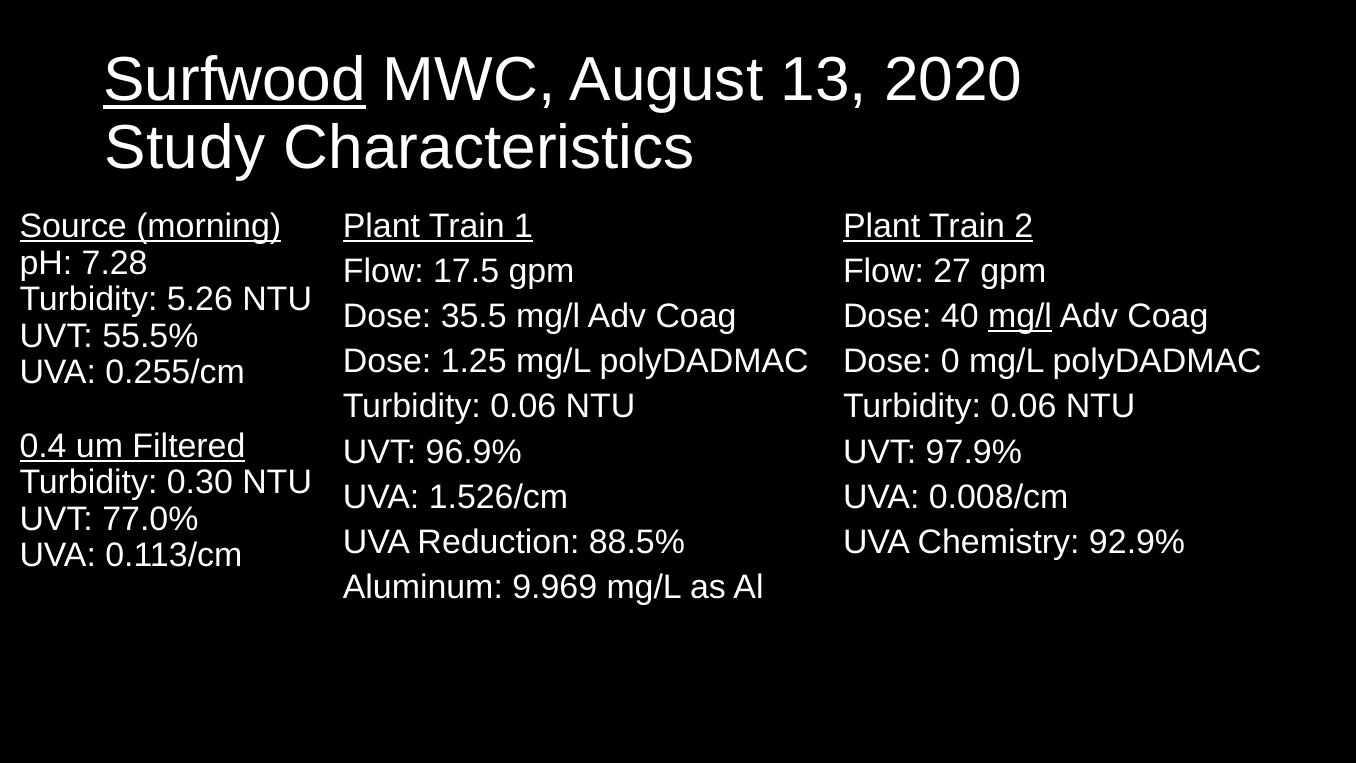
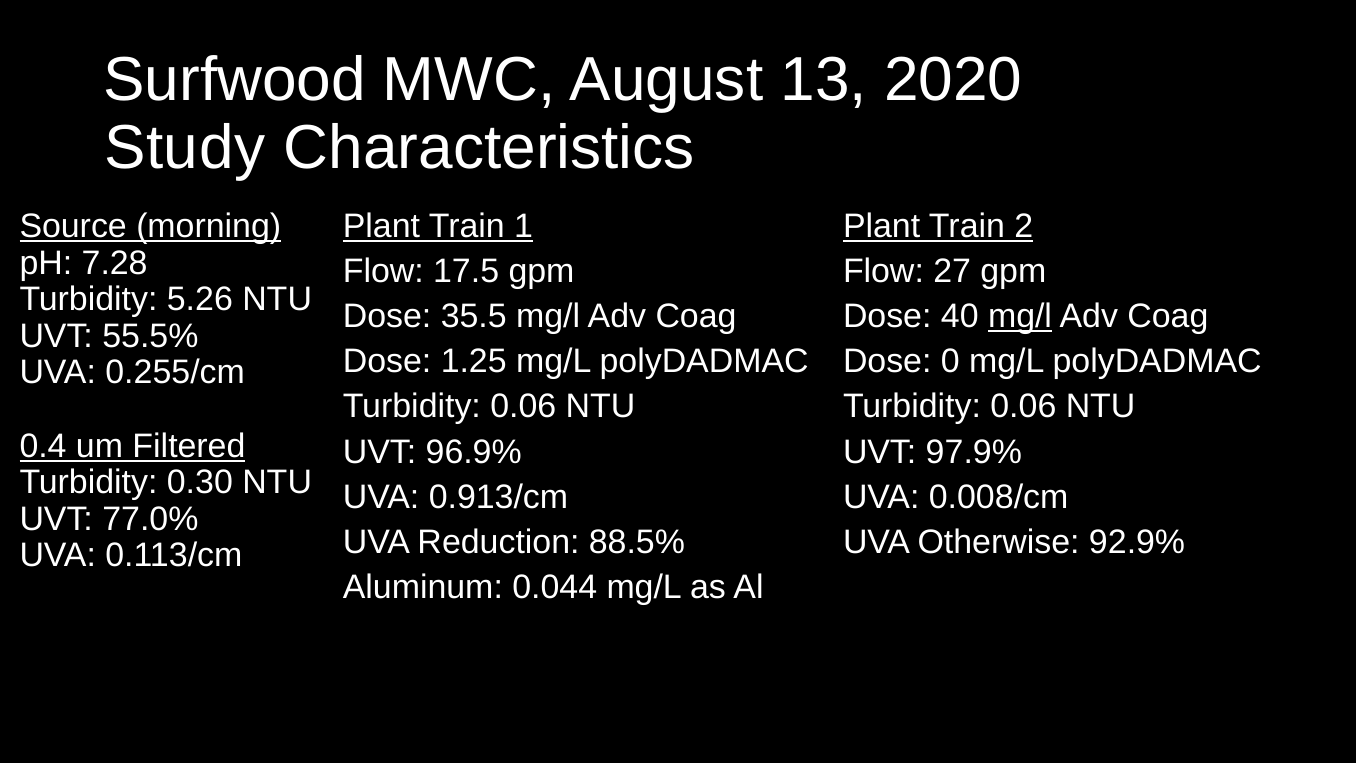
Surfwood underline: present -> none (235, 80)
1.526/cm: 1.526/cm -> 0.913/cm (498, 497)
Chemistry: Chemistry -> Otherwise (999, 542)
9.969: 9.969 -> 0.044 (555, 587)
